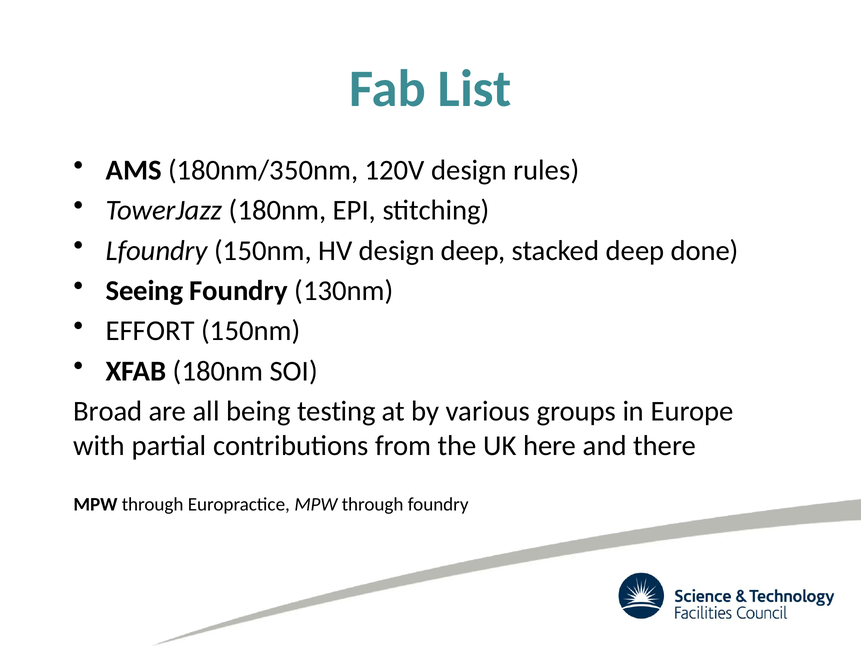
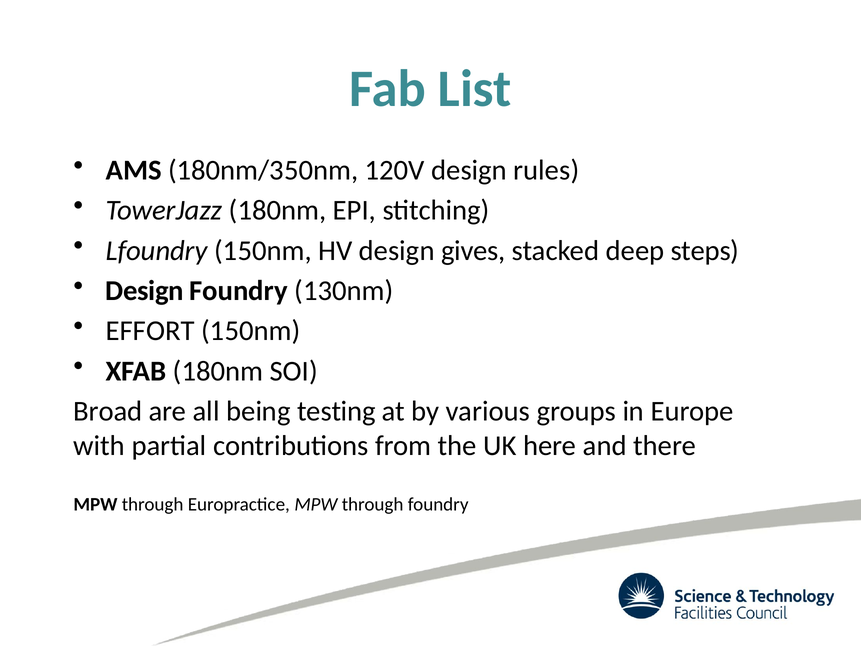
design deep: deep -> gives (473, 251)
done: done -> steps (705, 251)
Seeing: Seeing -> Design (144, 291)
